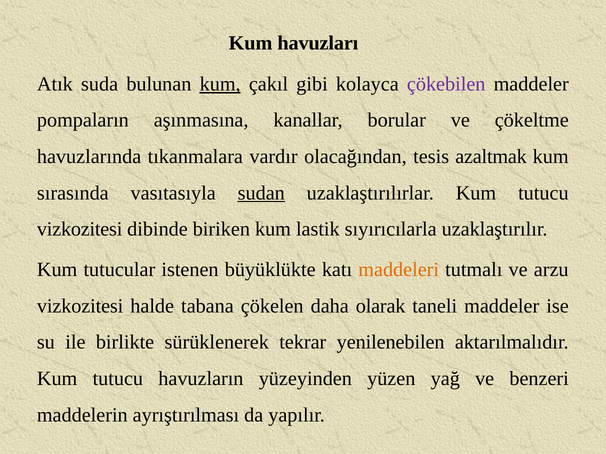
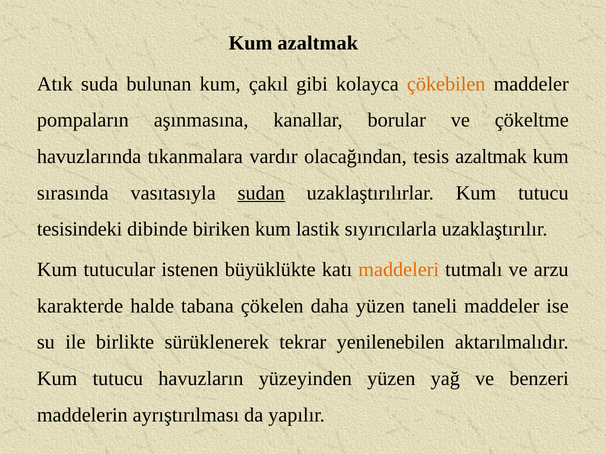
Kum havuzları: havuzları -> azaltmak (318, 43)
kum underline: present -> none (220, 84)
çökebilen colour: purple -> orange (446, 84)
vizkozitesi: vizkozitesi -> tesisindeki (80, 230)
vizkozitesi: vizkozitesi -> karakterde (80, 306)
daha olarak: olarak -> yüzen (380, 306)
